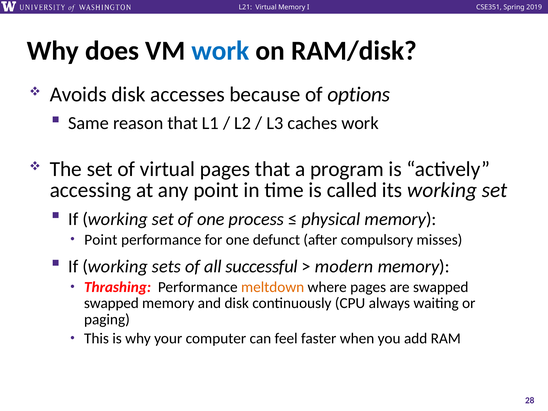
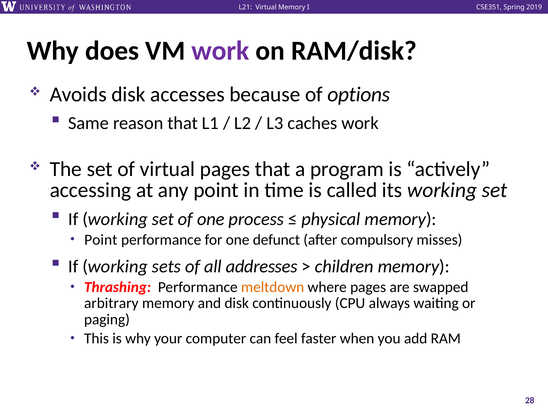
work colour: blue -> purple (221, 51)
successful: successful -> addresses (262, 266)
modern: modern -> children (344, 266)
swapped: swapped -> arbitrary (111, 303)
